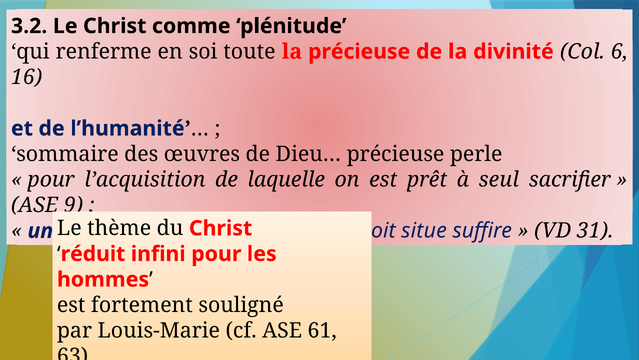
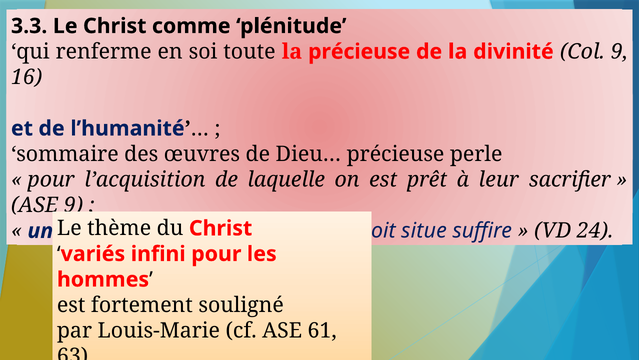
3.2: 3.2 -> 3.3 (29, 26)
Col 6: 6 -> 9 (619, 52)
seul: seul -> leur (499, 179)
31: 31 -> 24 (595, 231)
réduit: réduit -> variés (93, 254)
